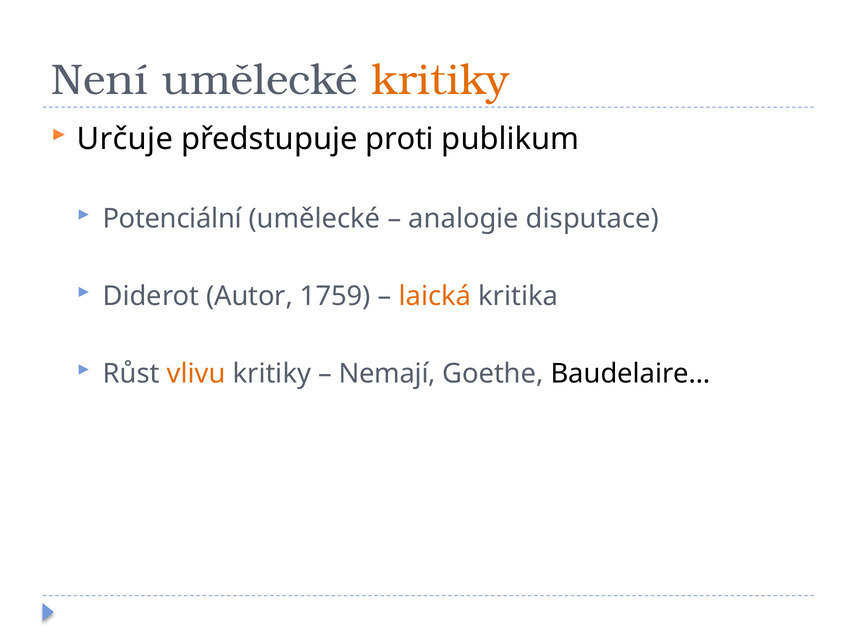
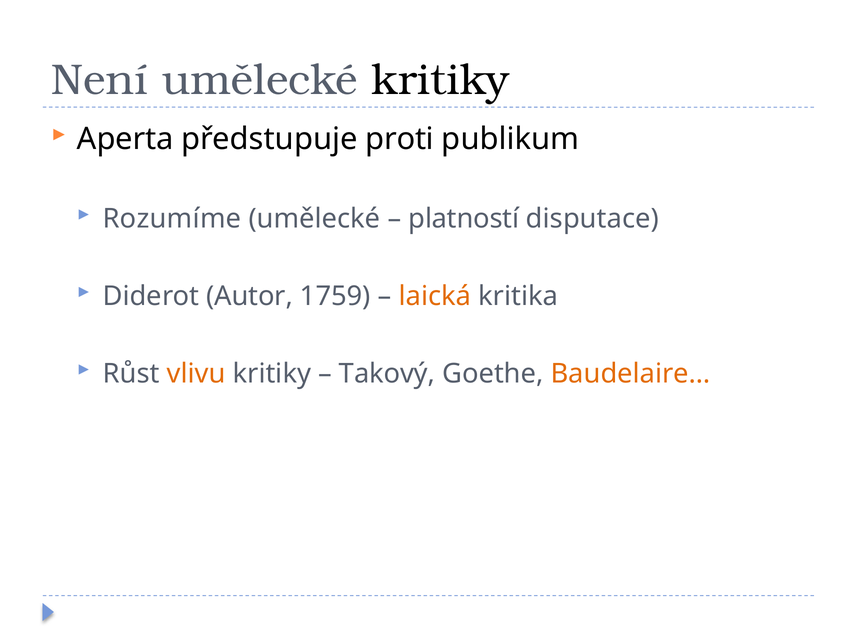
kritiky colour: orange -> black (440, 80)
Určuje: Určuje -> Aperta (125, 139)
Potenciální: Potenciální -> Rozumíme (172, 219)
analogie: analogie -> platností (464, 219)
Nemají: Nemají -> Takový (387, 374)
Baudelaire… colour: black -> orange (631, 374)
